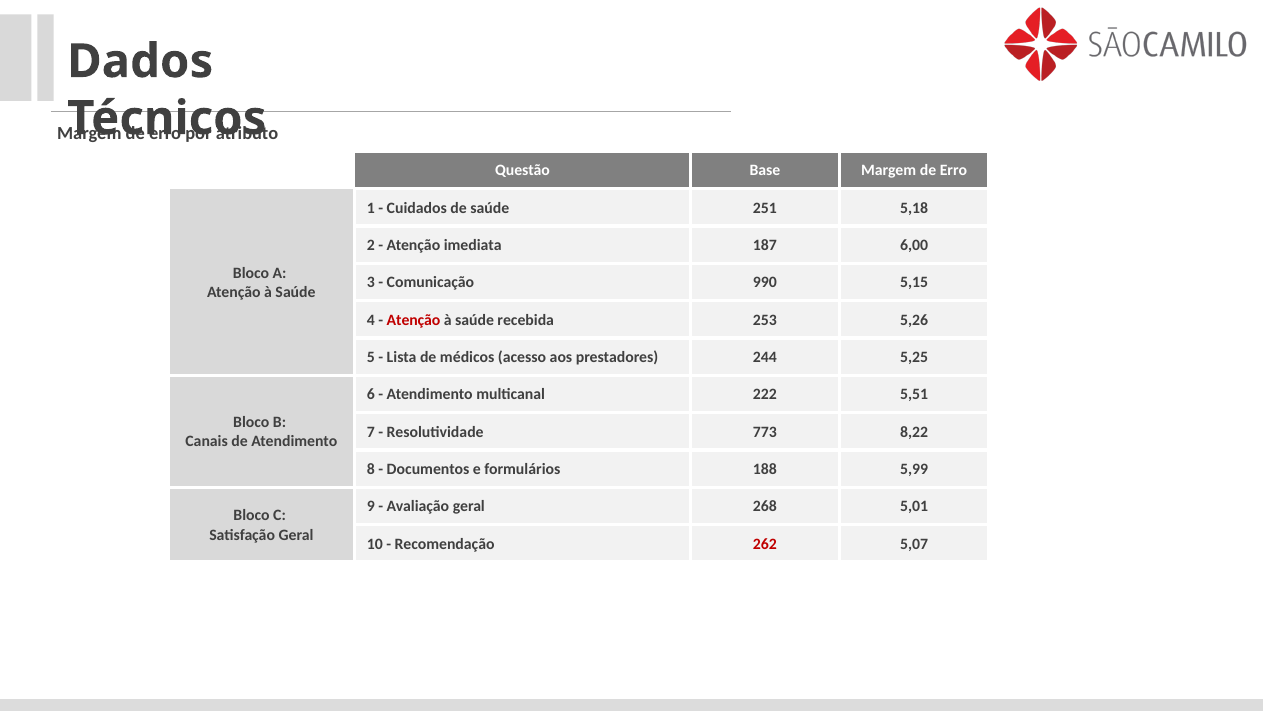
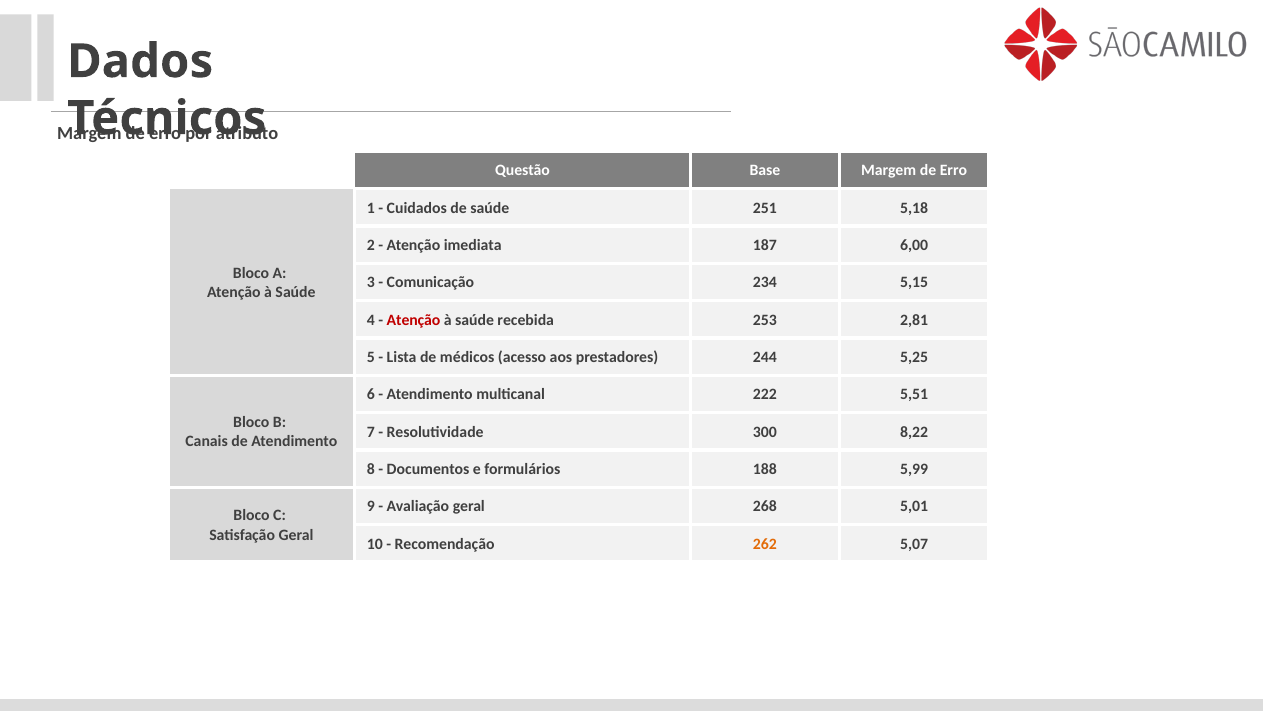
990: 990 -> 234 (765, 282)
5,26: 5,26 -> 2,81 (914, 320)
773: 773 -> 300 (765, 432)
262 colour: red -> orange (765, 544)
